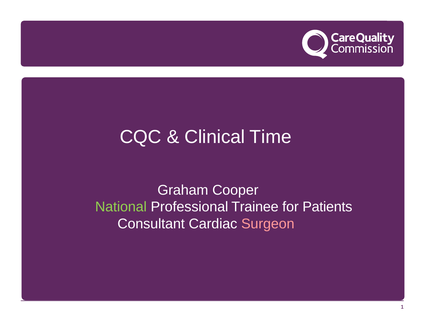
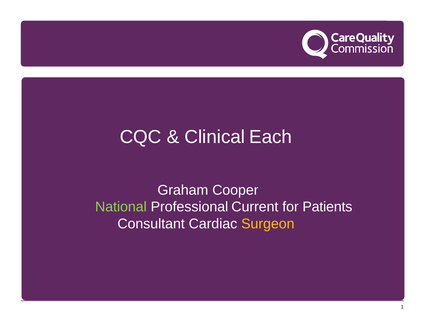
Time: Time -> Each (271, 137)
Trainee: Trainee -> Current (255, 207)
Surgeon colour: pink -> yellow (268, 224)
